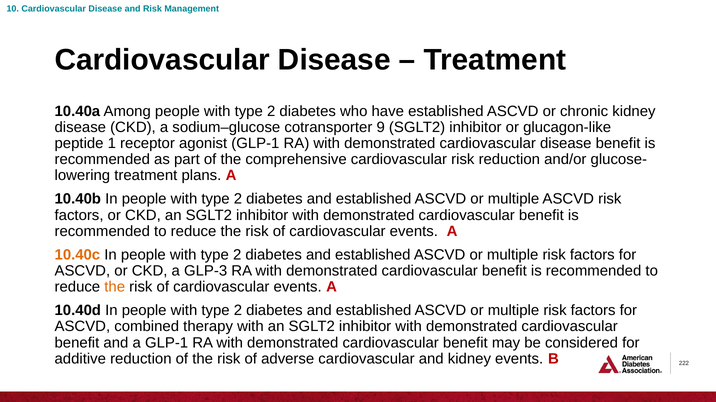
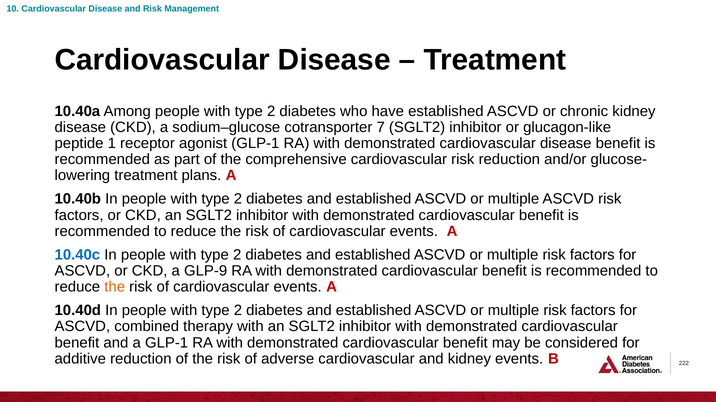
9: 9 -> 7 (381, 128)
10.40c colour: orange -> blue (77, 255)
GLP-3: GLP-3 -> GLP-9 (206, 271)
